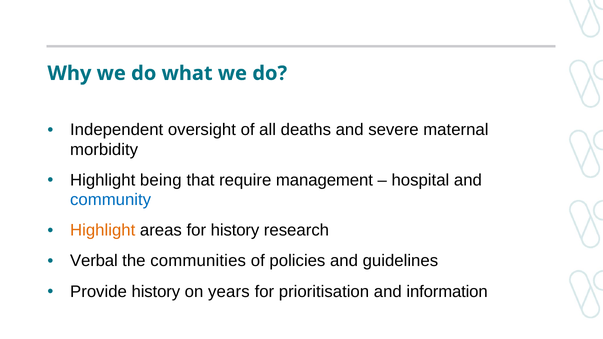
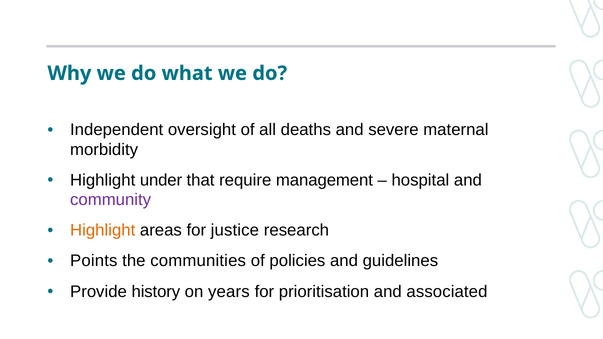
being: being -> under (161, 180)
community colour: blue -> purple (111, 200)
for history: history -> justice (235, 231)
Verbal: Verbal -> Points (94, 261)
information: information -> associated (447, 292)
